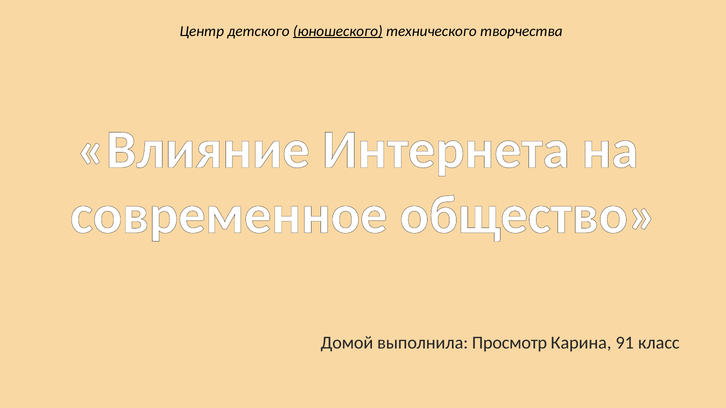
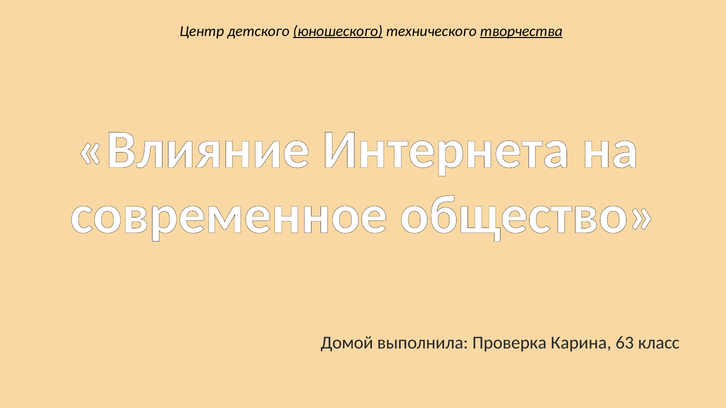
творчества underline: none -> present (521, 31)
Просмотр: Просмотр -> Проверка (509, 343)
91: 91 -> 63 (625, 343)
